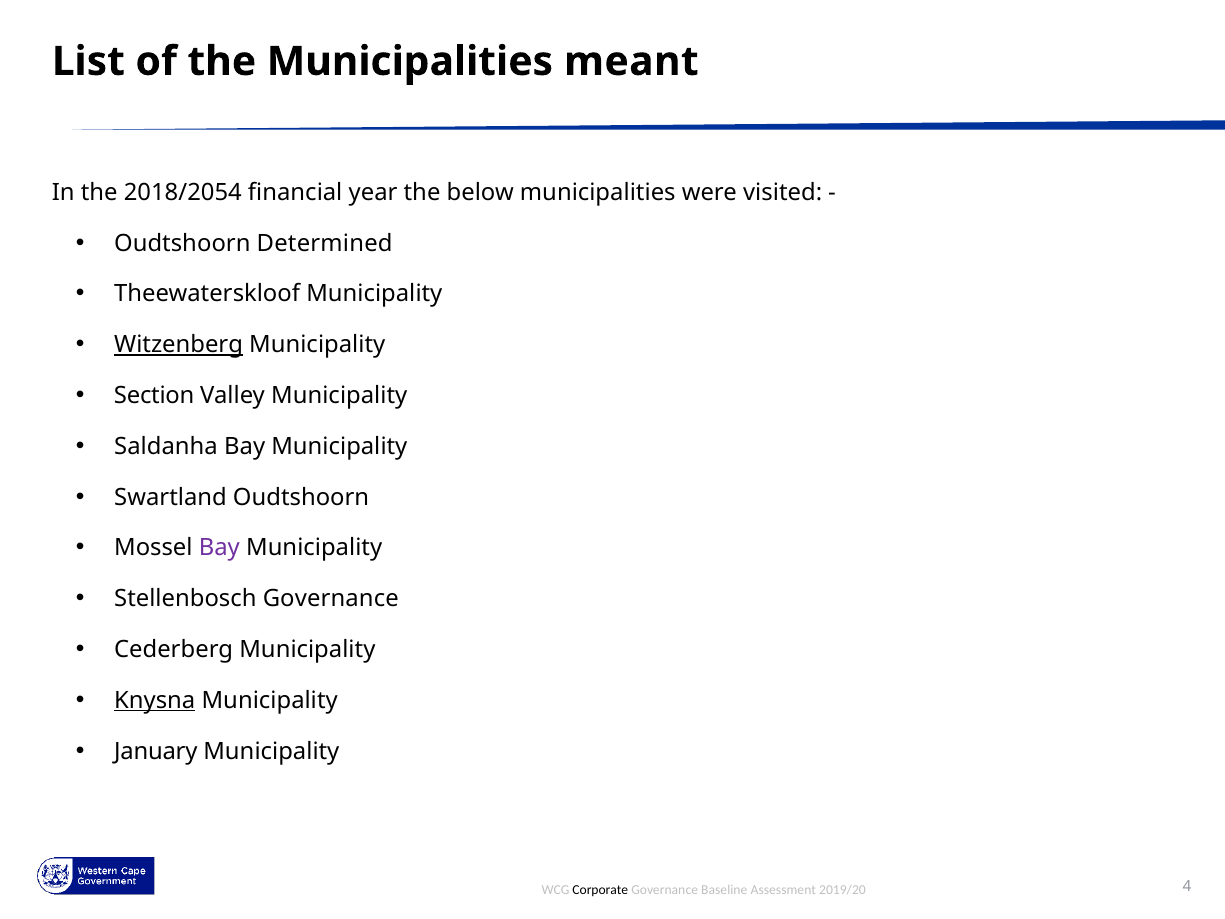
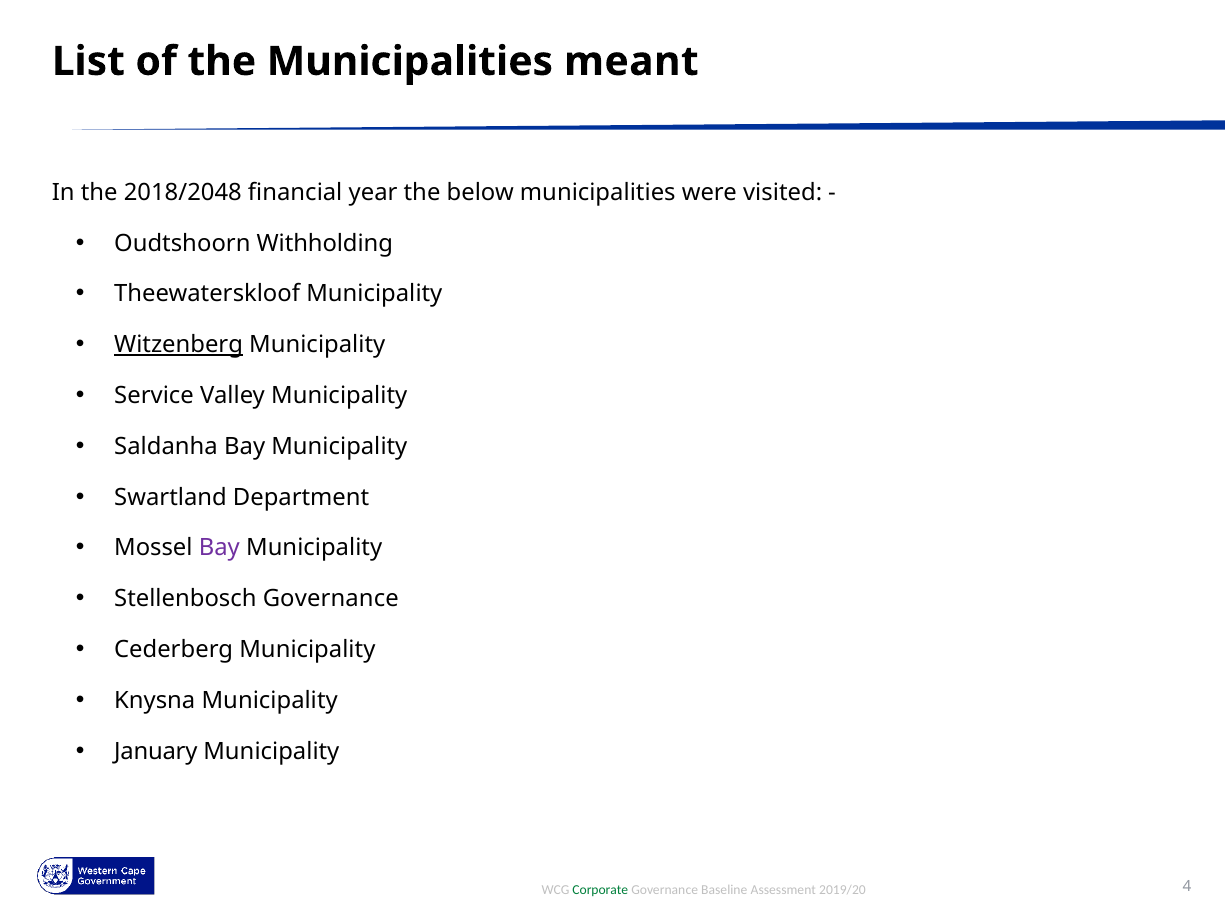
2018/2054: 2018/2054 -> 2018/2048 (183, 192)
Determined: Determined -> Withholding (325, 243)
Section: Section -> Service (154, 396)
Swartland Oudtshoorn: Oudtshoorn -> Department (301, 497)
Knysna underline: present -> none (155, 700)
Corporate colour: black -> green (600, 890)
